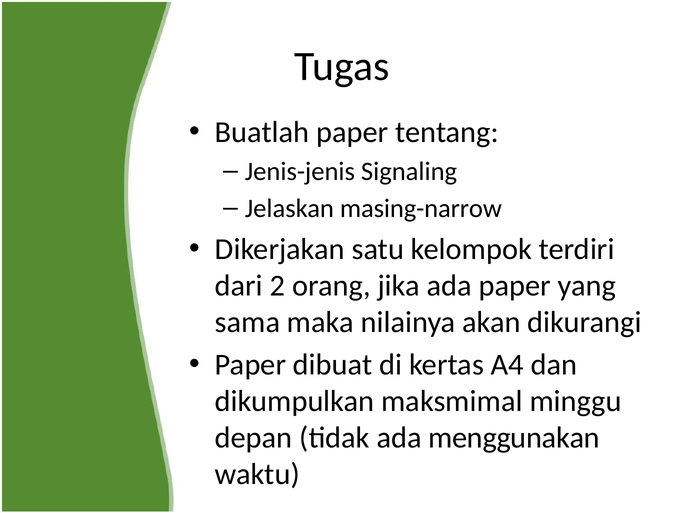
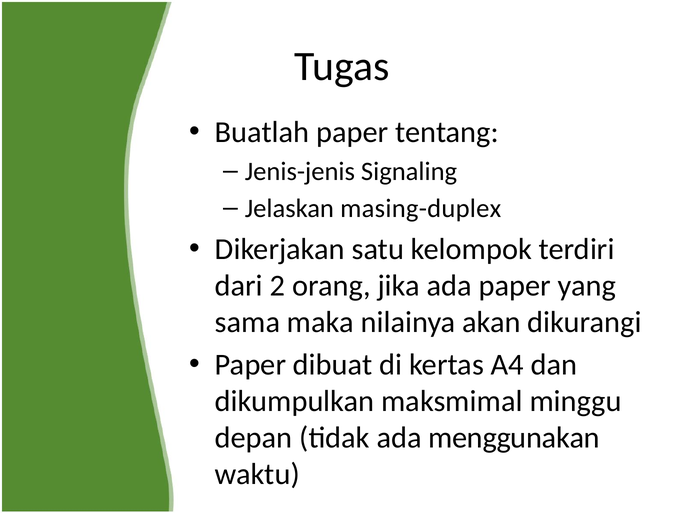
masing-narrow: masing-narrow -> masing-duplex (421, 209)
